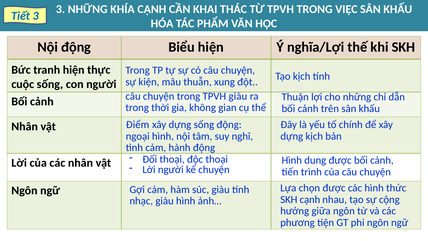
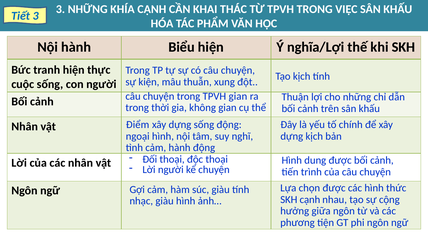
Nội động: động -> hành (76, 47)
TPVH giàu: giàu -> gian (238, 96)
